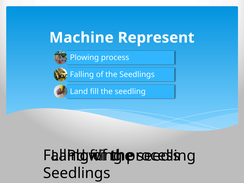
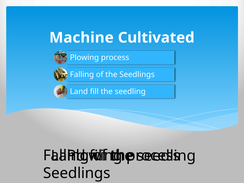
Represent: Represent -> Cultivated (156, 38)
